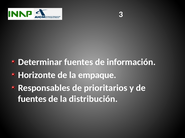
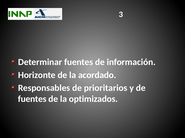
empaque: empaque -> acordado (97, 75)
distribución: distribución -> optimizados (93, 99)
